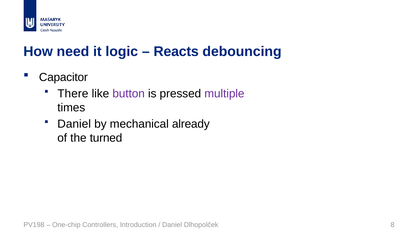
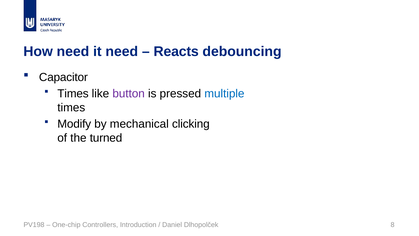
it logic: logic -> need (122, 51)
There: There -> Times (73, 93)
multiple colour: purple -> blue (224, 93)
Daniel: Daniel -> Modify (74, 124)
already: already -> clicking (191, 124)
